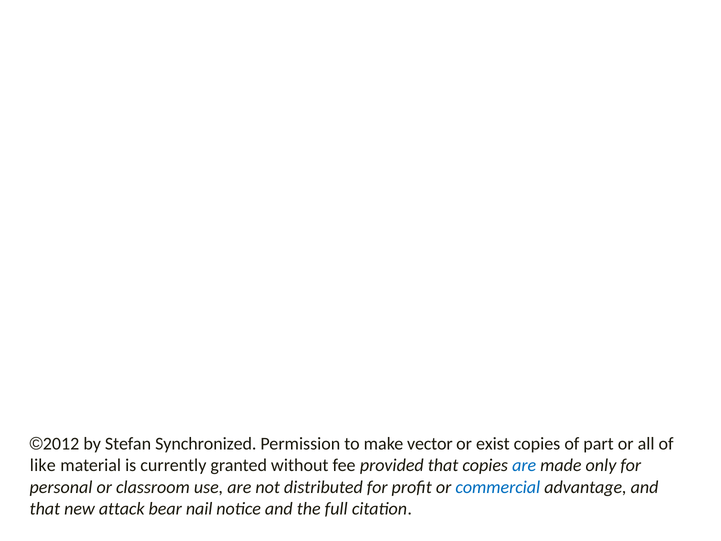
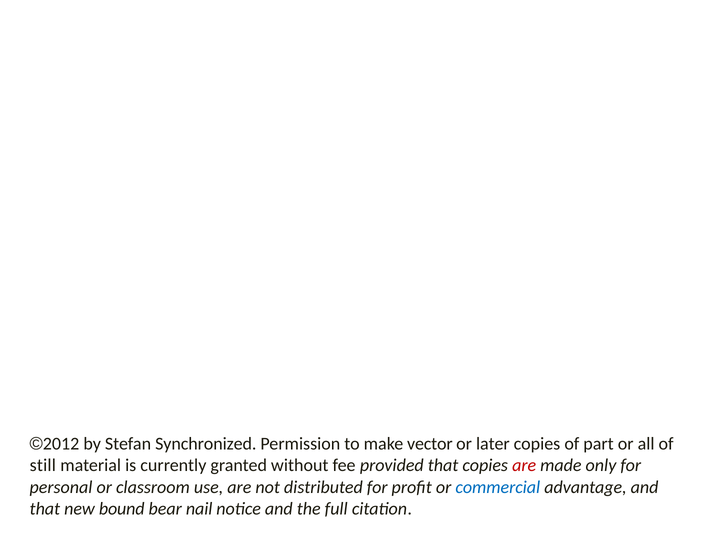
exist: exist -> later (493, 444)
like: like -> still (43, 465)
are colour: blue -> red (524, 465)
attack: attack -> bound (122, 509)
